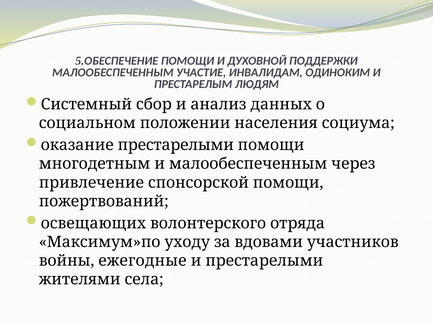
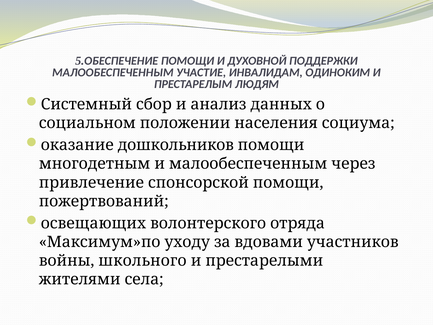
оказание престарелыми: престарелыми -> дошкольников (176, 145)
ежегодные: ежегодные -> школьного (142, 261)
